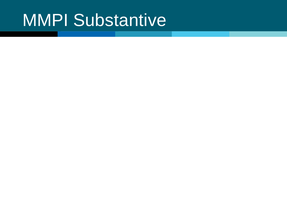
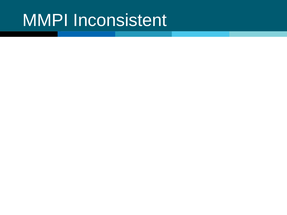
Substantive: Substantive -> Inconsistent (120, 20)
